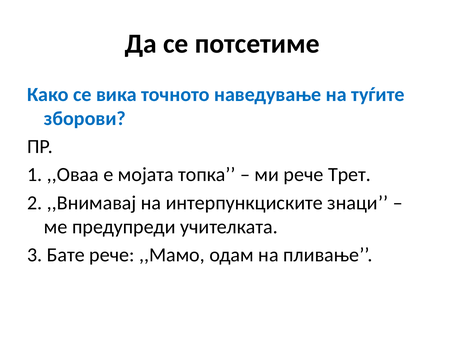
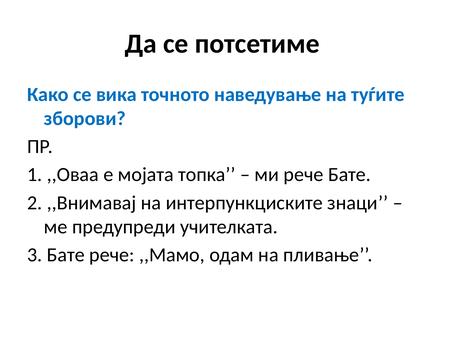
рече Трет: Трет -> Бате (349, 175)
